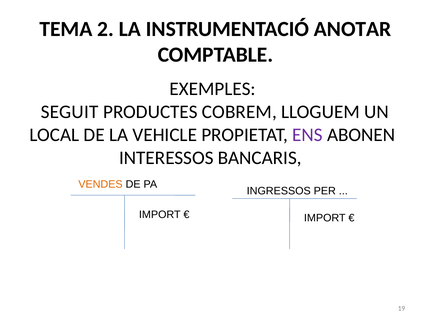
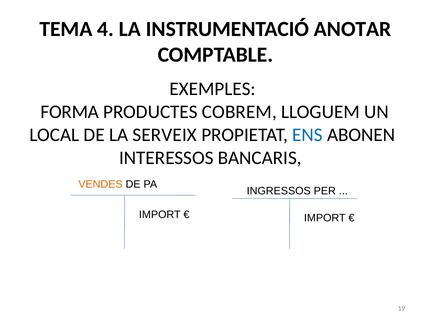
2: 2 -> 4 (106, 29)
SEGUIT: SEGUIT -> FORMA (70, 112)
VEHICLE: VEHICLE -> SERVEIX (165, 135)
ENS colour: purple -> blue (307, 135)
